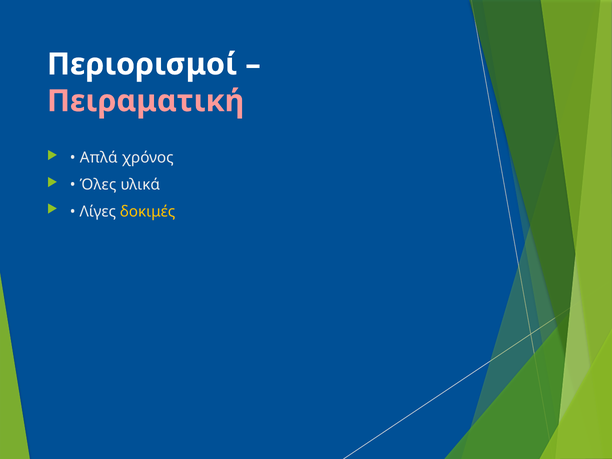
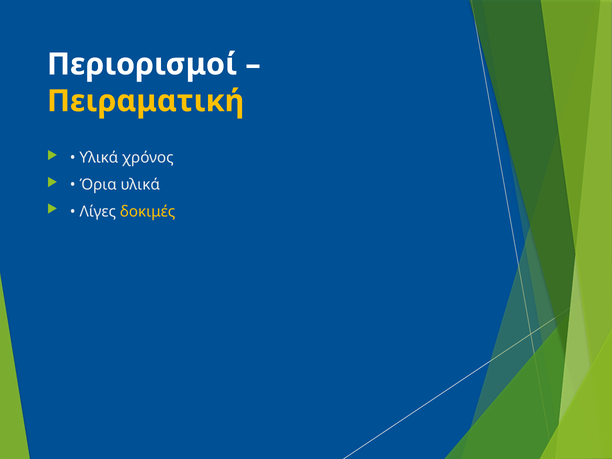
Πειραματική colour: pink -> yellow (146, 101)
Απλά: Απλά -> Υλικά (99, 158)
Όλες: Όλες -> Όρια (98, 185)
